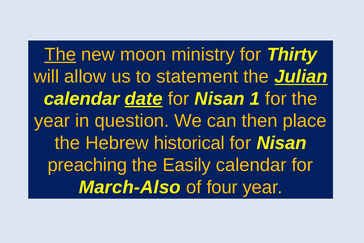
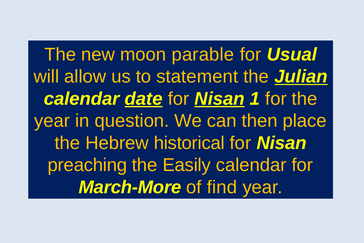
The underline: present -> none (60, 54)
ministry: ministry -> parable (203, 54)
Thirty: Thirty -> Usual (292, 54)
Nisan underline: none -> present (220, 99)
March-Also: March-Also -> March-More (130, 187)
four: four -> find (222, 187)
